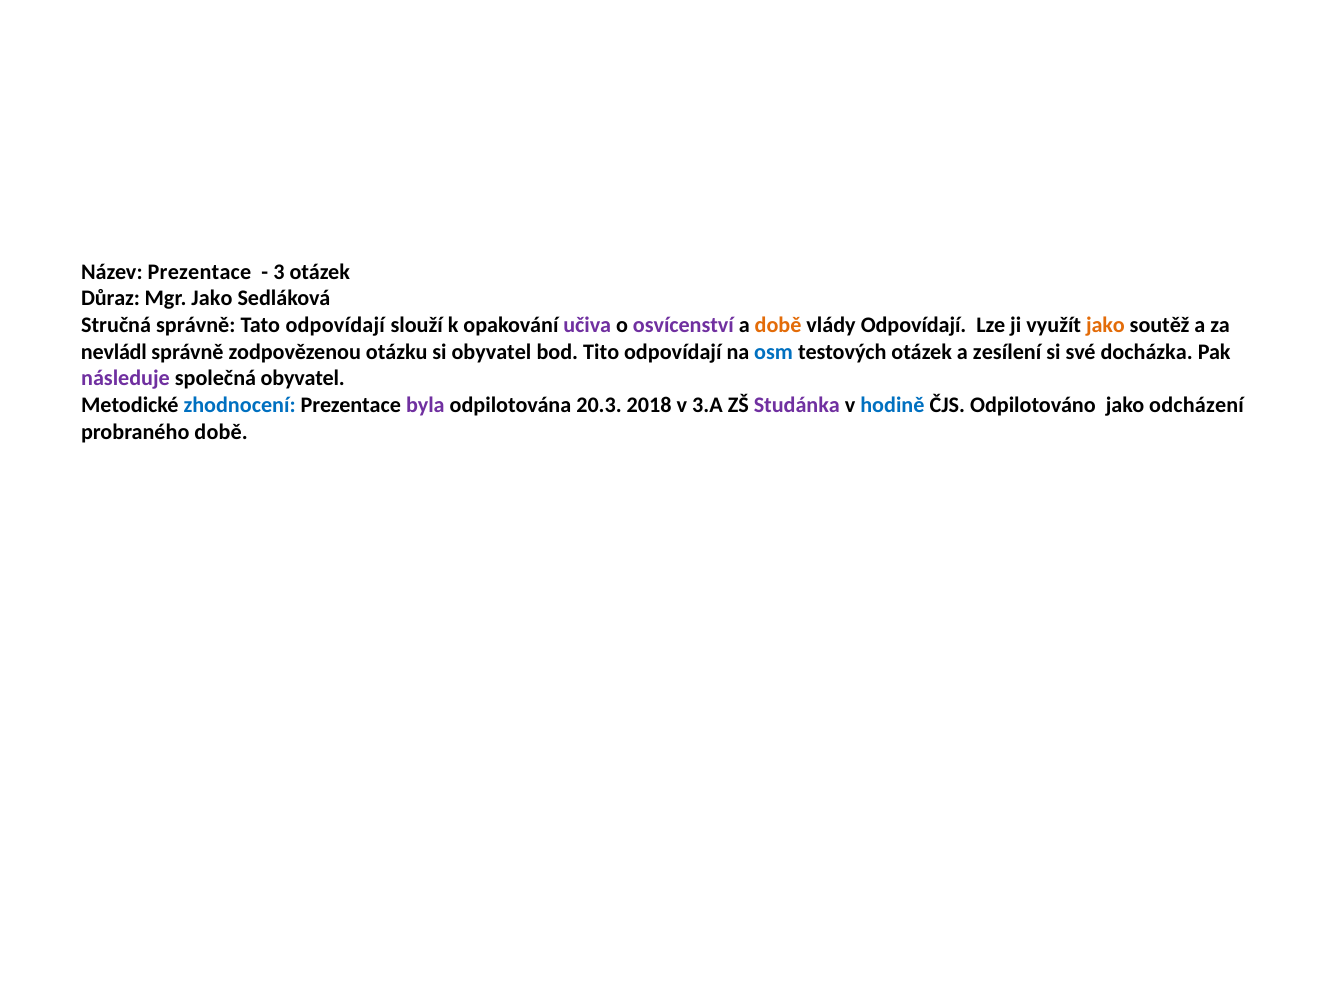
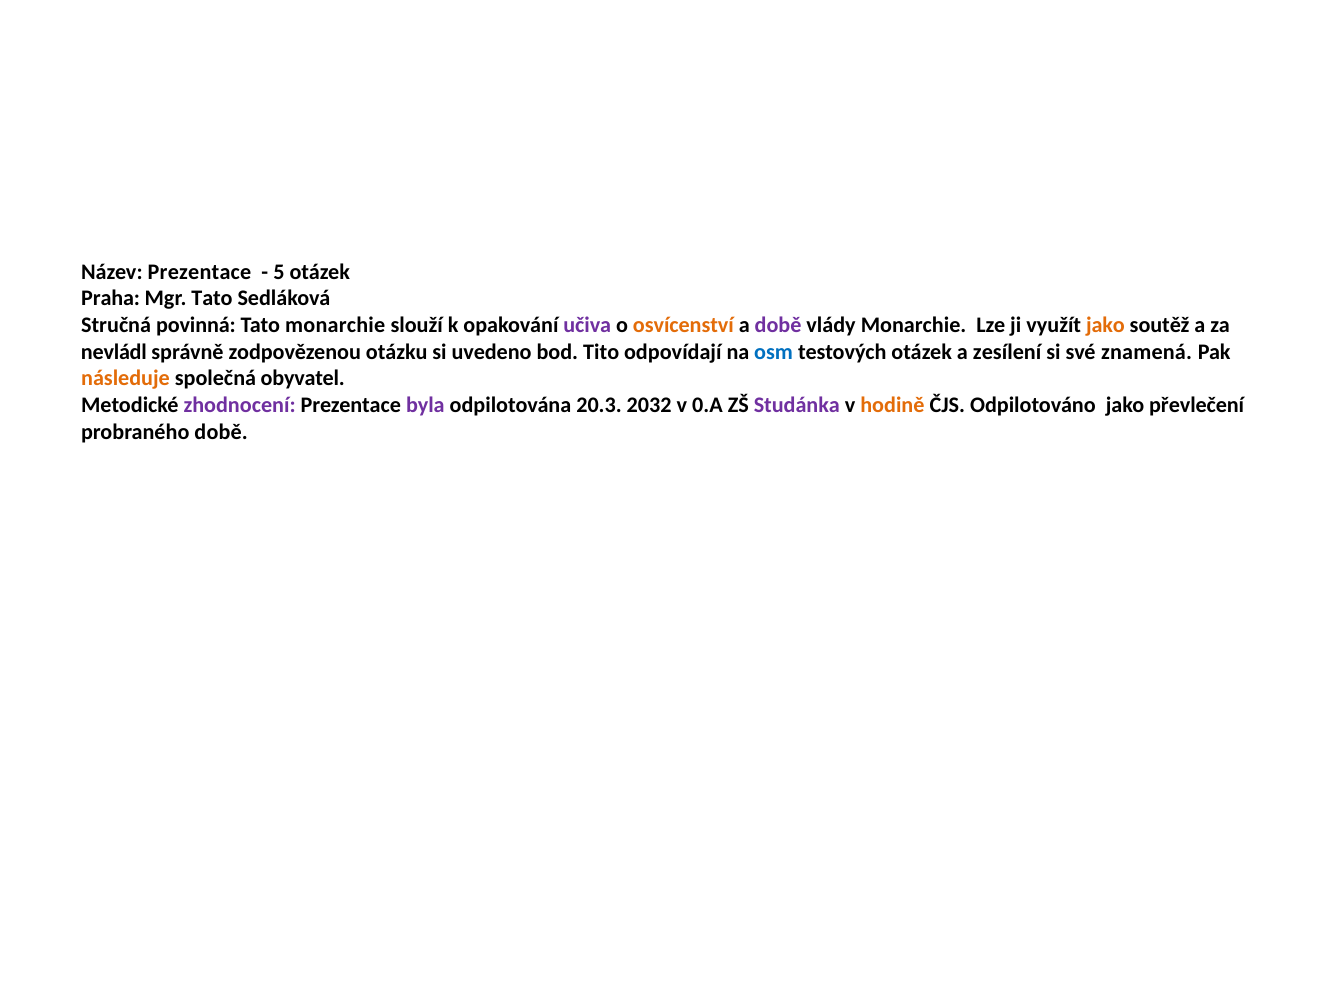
3: 3 -> 5 (279, 272)
Důraz: Důraz -> Praha (111, 298)
Mgr Jako: Jako -> Tato (212, 298)
Stručná správně: správně -> povinná (196, 325)
Tato odpovídají: odpovídají -> monarchie (335, 325)
osvícenství colour: purple -> orange (683, 325)
době colour: orange -> purple (778, 325)
vlády Odpovídají: Odpovídají -> Monarchie (914, 325)
si obyvatel: obyvatel -> uvedeno (492, 352)
docházka: docházka -> znamená (1147, 352)
následuje colour: purple -> orange (126, 378)
zhodnocení colour: blue -> purple (240, 405)
2018: 2018 -> 2032 (649, 405)
3.A: 3.A -> 0.A (707, 405)
hodině colour: blue -> orange (892, 405)
odcházení: odcházení -> převlečení (1197, 405)
